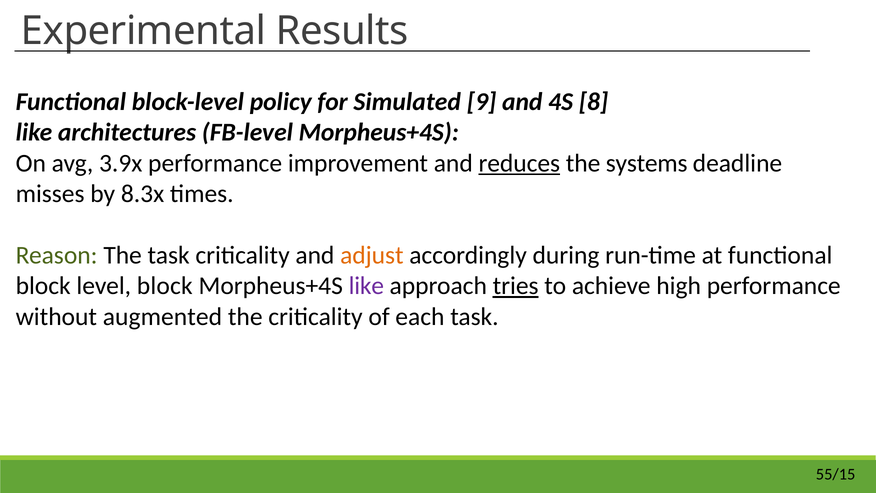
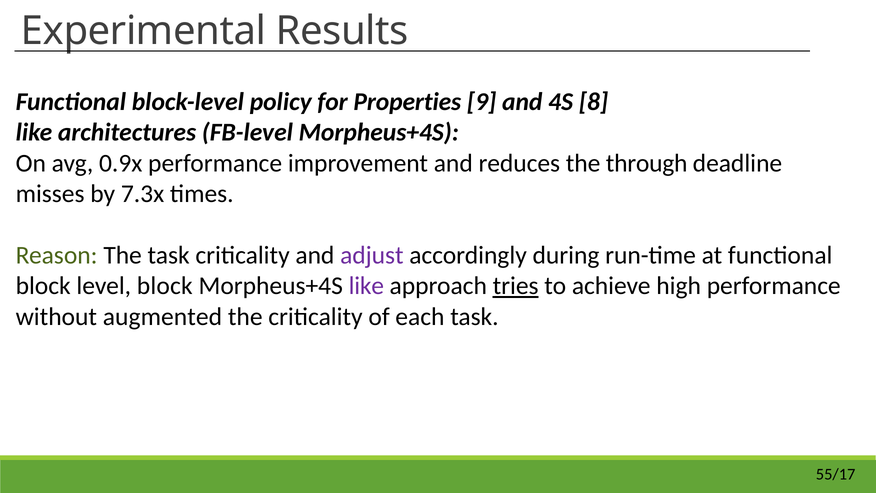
Simulated: Simulated -> Properties (407, 102)
3.9x: 3.9x -> 0.9x (121, 163)
reduces underline: present -> none (519, 163)
systems: systems -> through (647, 163)
8.3x: 8.3x -> 7.3x (143, 194)
adjust colour: orange -> purple (372, 255)
55/15: 55/15 -> 55/17 (836, 474)
